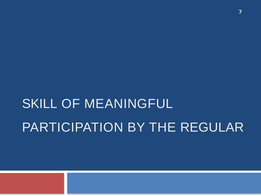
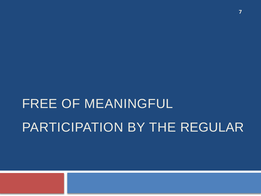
SKILL: SKILL -> FREE (40, 104)
